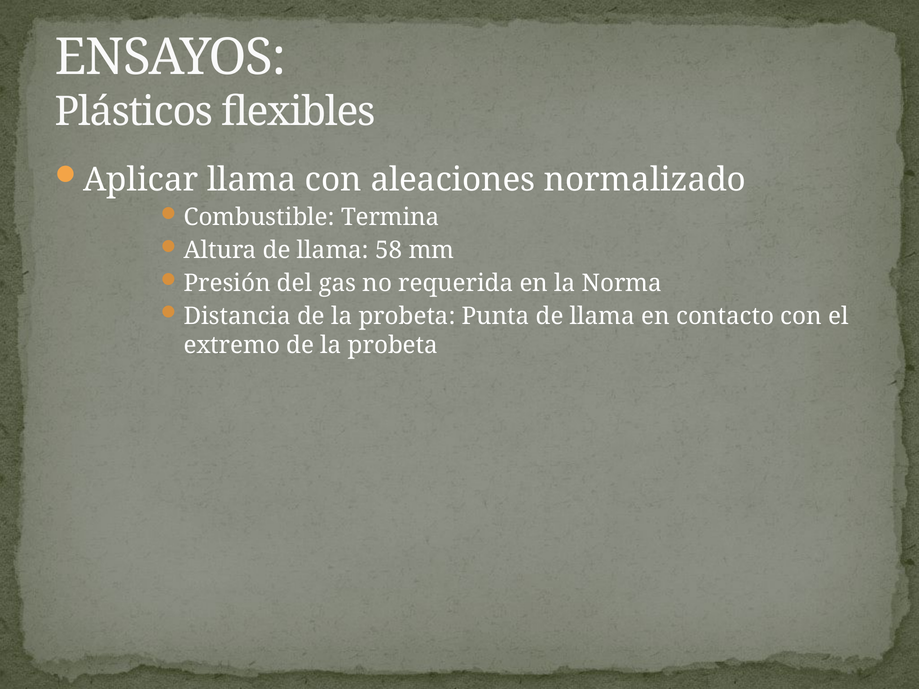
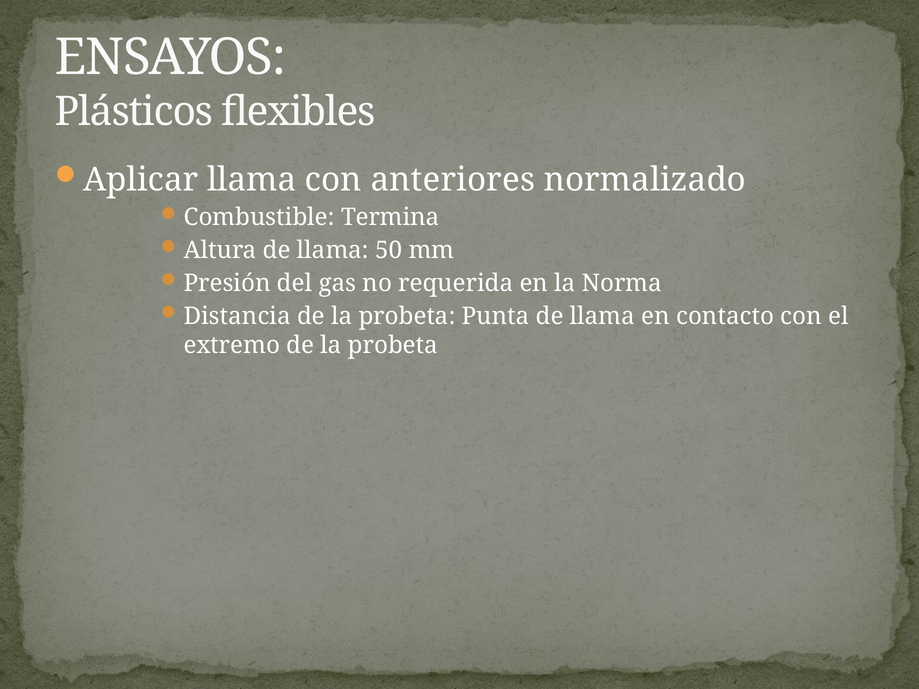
aleaciones: aleaciones -> anteriores (453, 180)
58: 58 -> 50 (389, 250)
